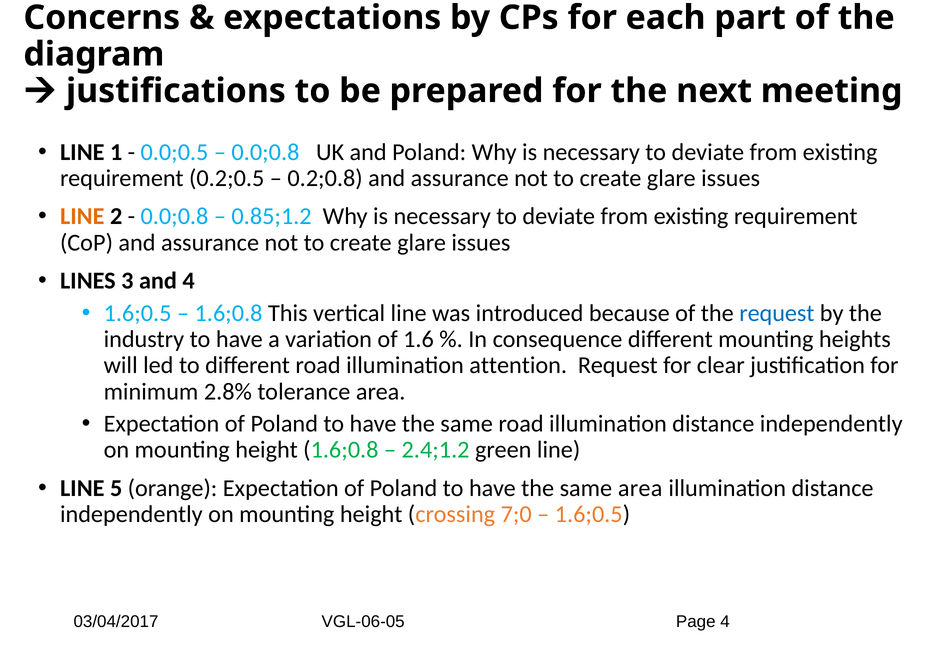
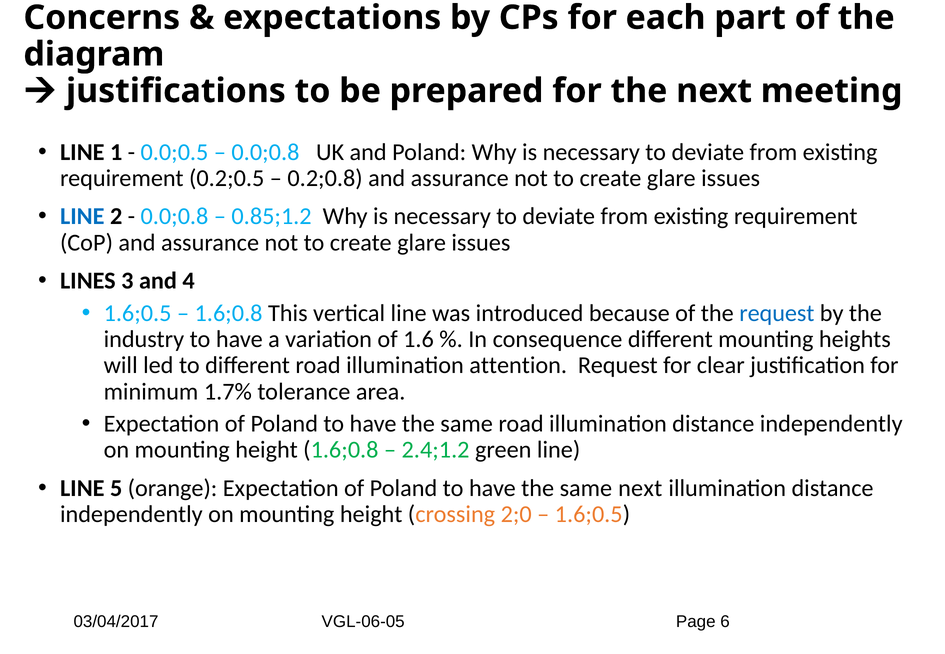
LINE colour: orange -> blue (82, 217)
2.8%: 2.8% -> 1.7% (228, 392)
same area: area -> next (640, 488)
7;0: 7;0 -> 2;0 (516, 515)
Page 4: 4 -> 6 (725, 622)
